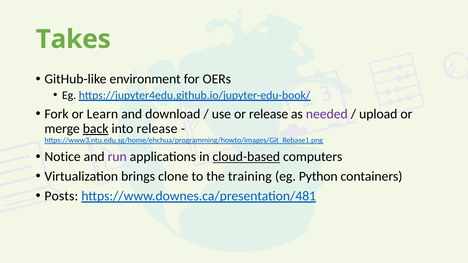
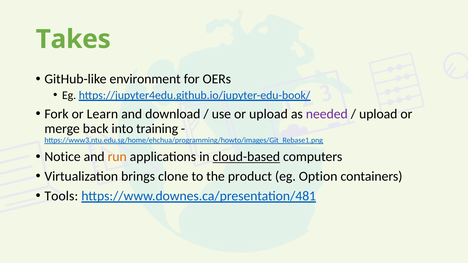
or release: release -> upload (268, 114)
back underline: present -> none (96, 129)
into release: release -> training (157, 129)
run colour: purple -> orange (117, 157)
training: training -> product (250, 176)
Python: Python -> Option (318, 176)
Posts: Posts -> Tools (61, 196)
